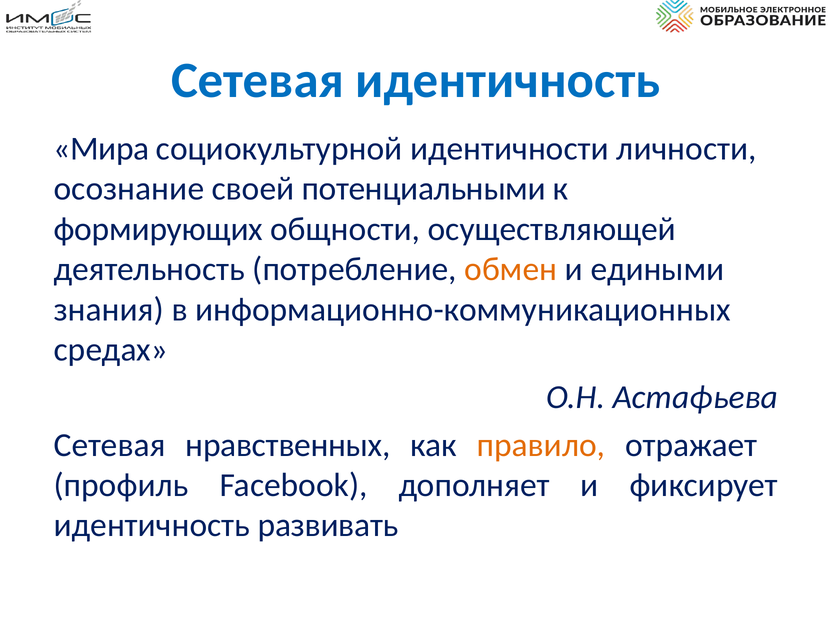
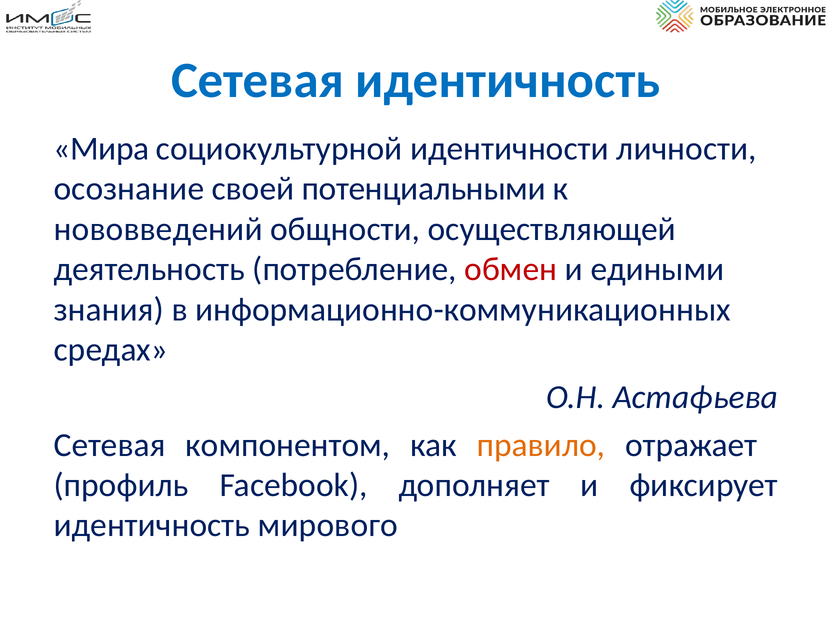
формирующих: формирующих -> нововведений (158, 229)
обмен colour: orange -> red (511, 269)
нравственных: нравственных -> компонентом (288, 445)
развивать: развивать -> мирового (328, 525)
